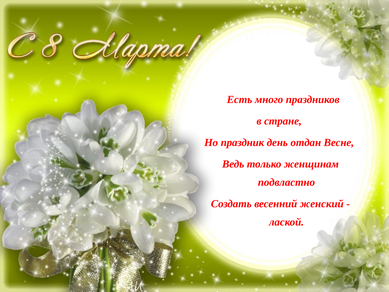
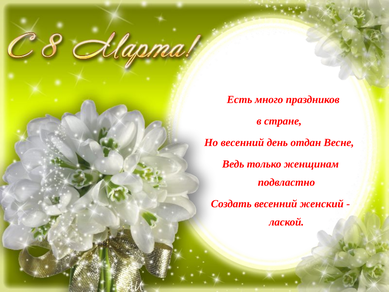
Но праздник: праздник -> весенний (242, 142)
